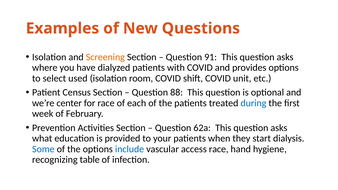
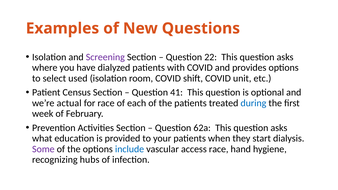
Screening colour: orange -> purple (105, 57)
91: 91 -> 22 (211, 57)
88: 88 -> 41 (177, 93)
center: center -> actual (69, 103)
Some colour: blue -> purple (43, 149)
table: table -> hubs (90, 160)
